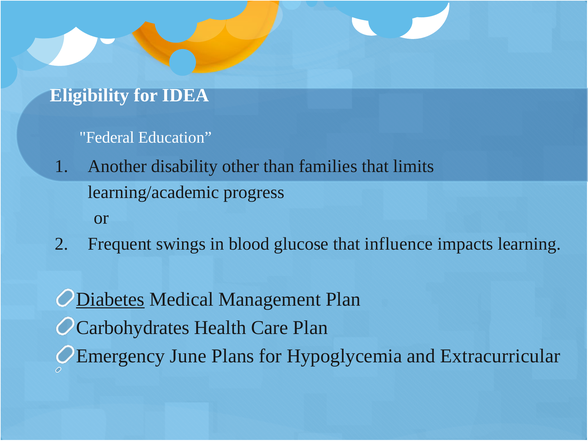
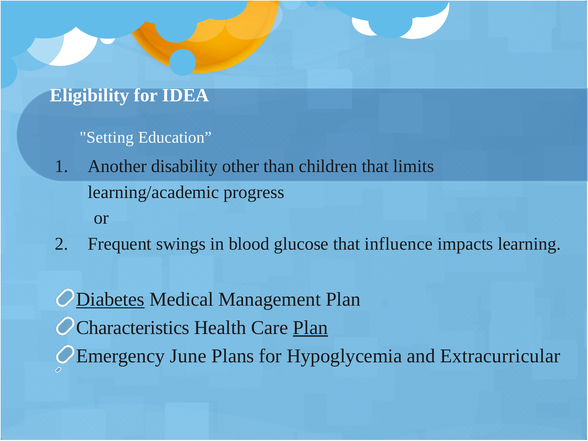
Federal: Federal -> Setting (107, 137)
families: families -> children (328, 166)
Carbohydrates: Carbohydrates -> Characteristics (133, 328)
Plan underline: none -> present (310, 328)
